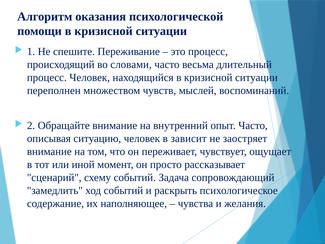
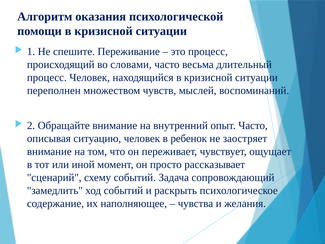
зависит: зависит -> ребенок (189, 138)
